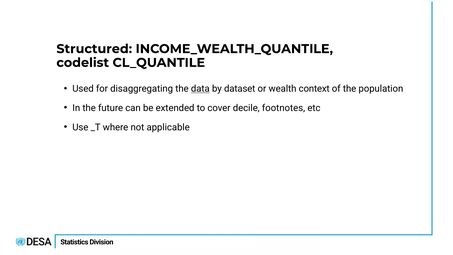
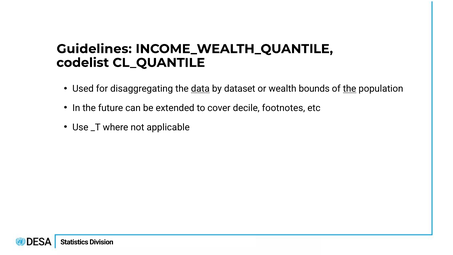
Structured: Structured -> Guidelines (94, 49)
context: context -> bounds (314, 89)
the underline: none -> present (350, 89)
